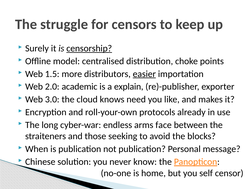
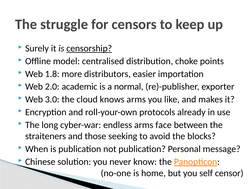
1.5: 1.5 -> 1.8 (52, 74)
easier underline: present -> none (144, 74)
explain: explain -> normal (129, 87)
knows need: need -> arms (136, 99)
